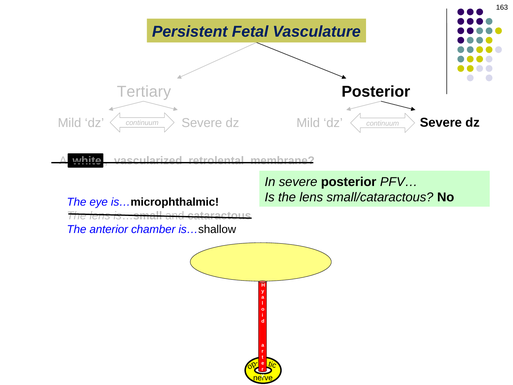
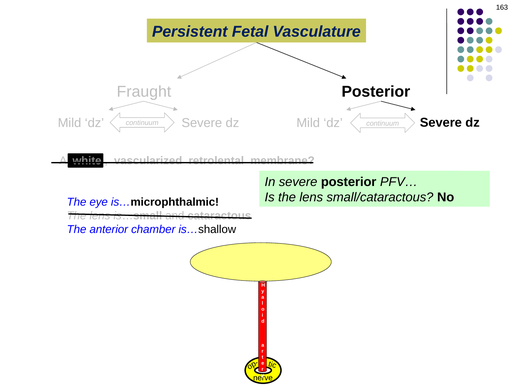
Tertiary: Tertiary -> Fraught (144, 91)
